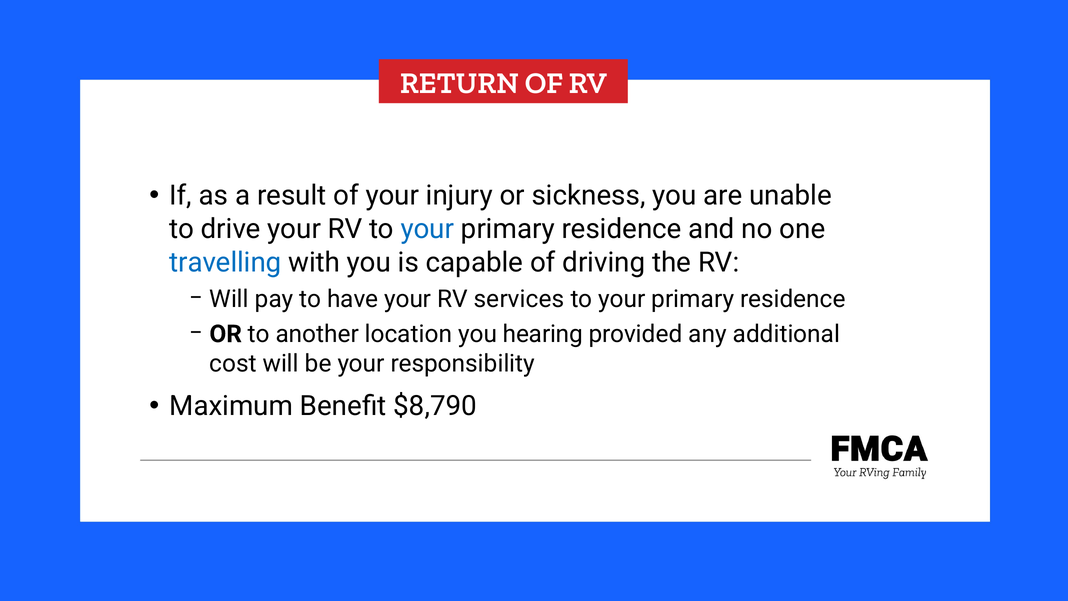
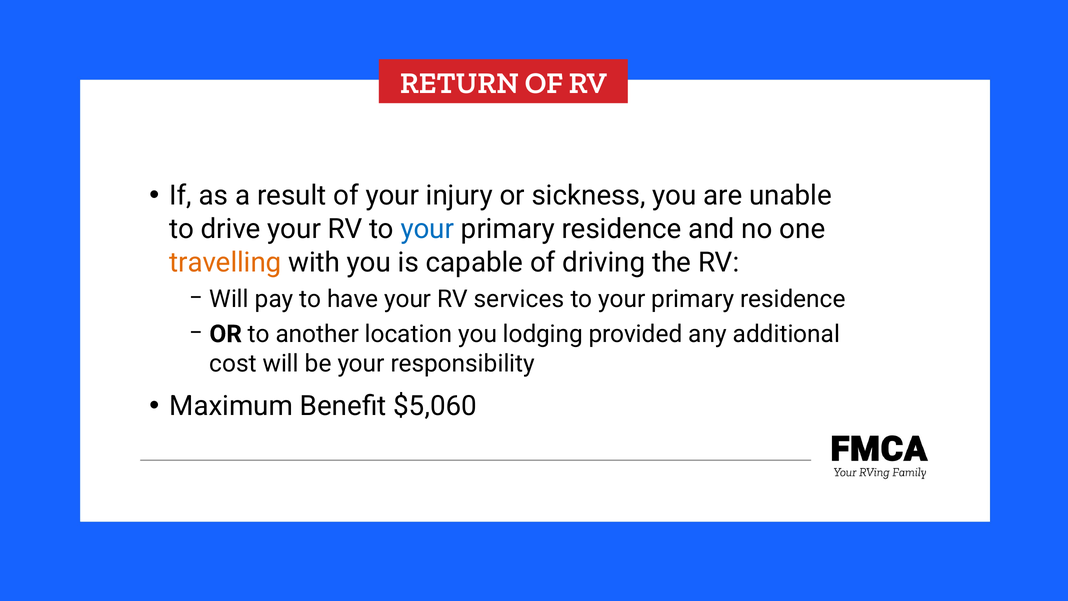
travelling colour: blue -> orange (225, 262)
hearing: hearing -> lodging (543, 334)
$8,790: $8,790 -> $5,060 (435, 406)
